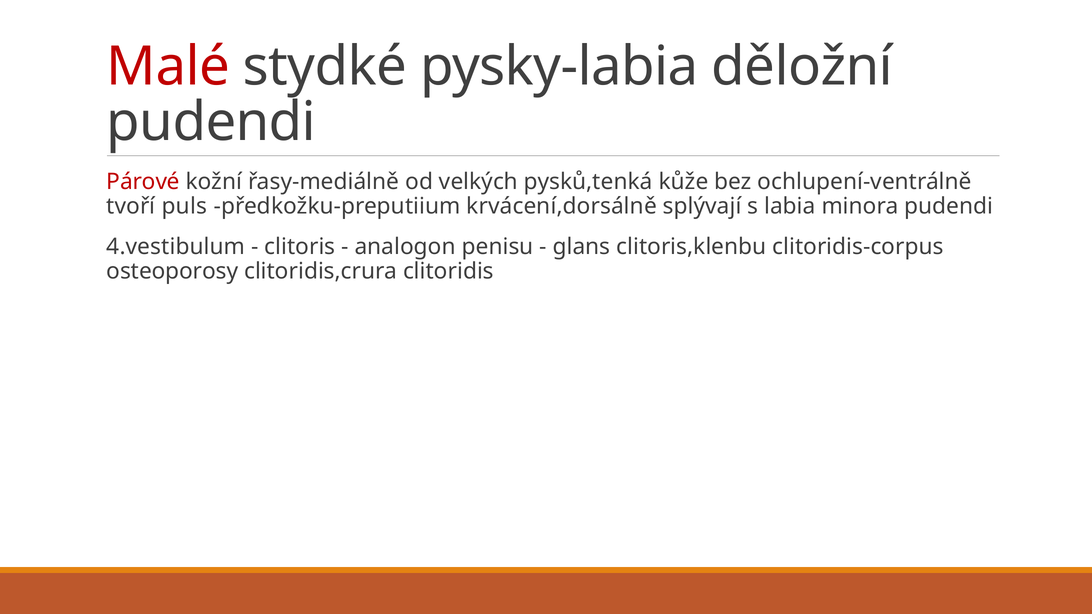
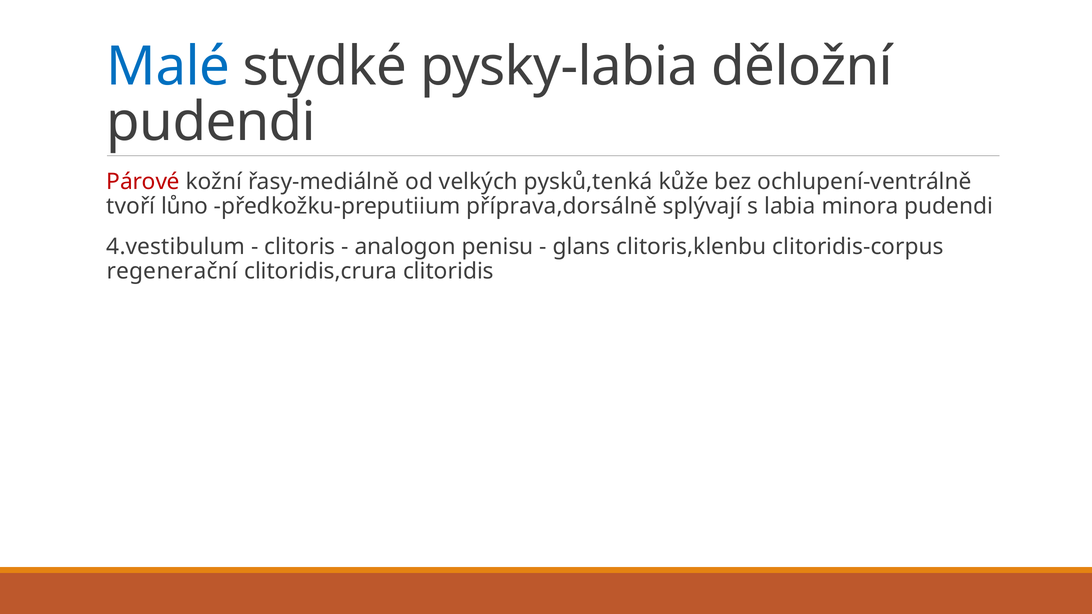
Malé colour: red -> blue (168, 67)
puls: puls -> lůno (185, 206)
krvácení,dorsálně: krvácení,dorsálně -> příprava,dorsálně (562, 206)
osteoporosy: osteoporosy -> regenerační (172, 271)
